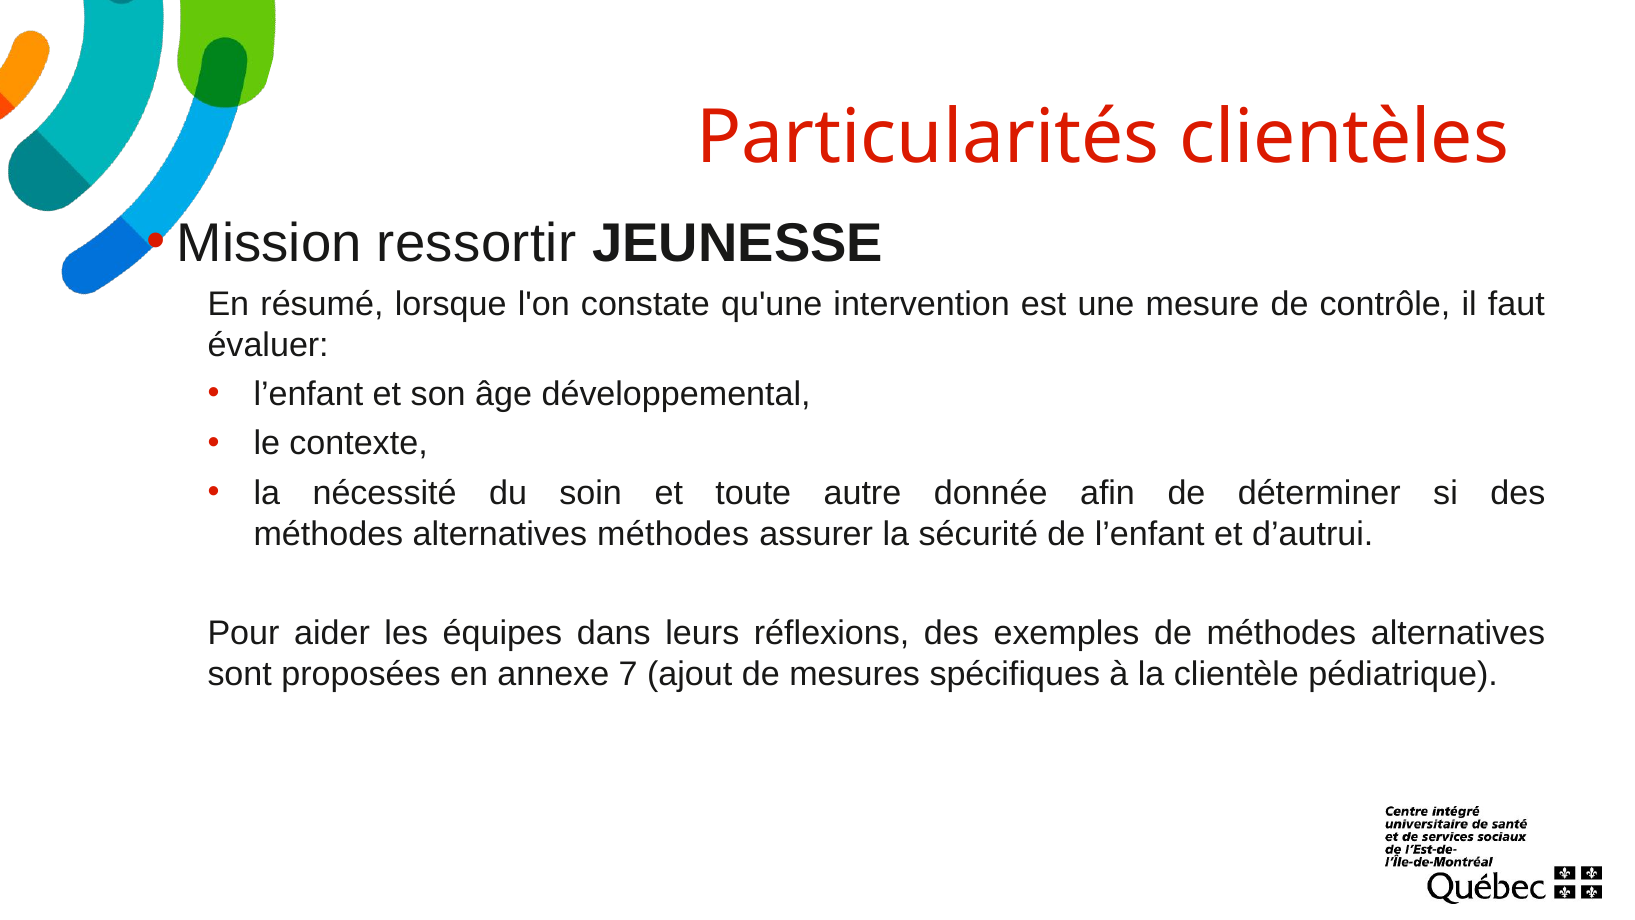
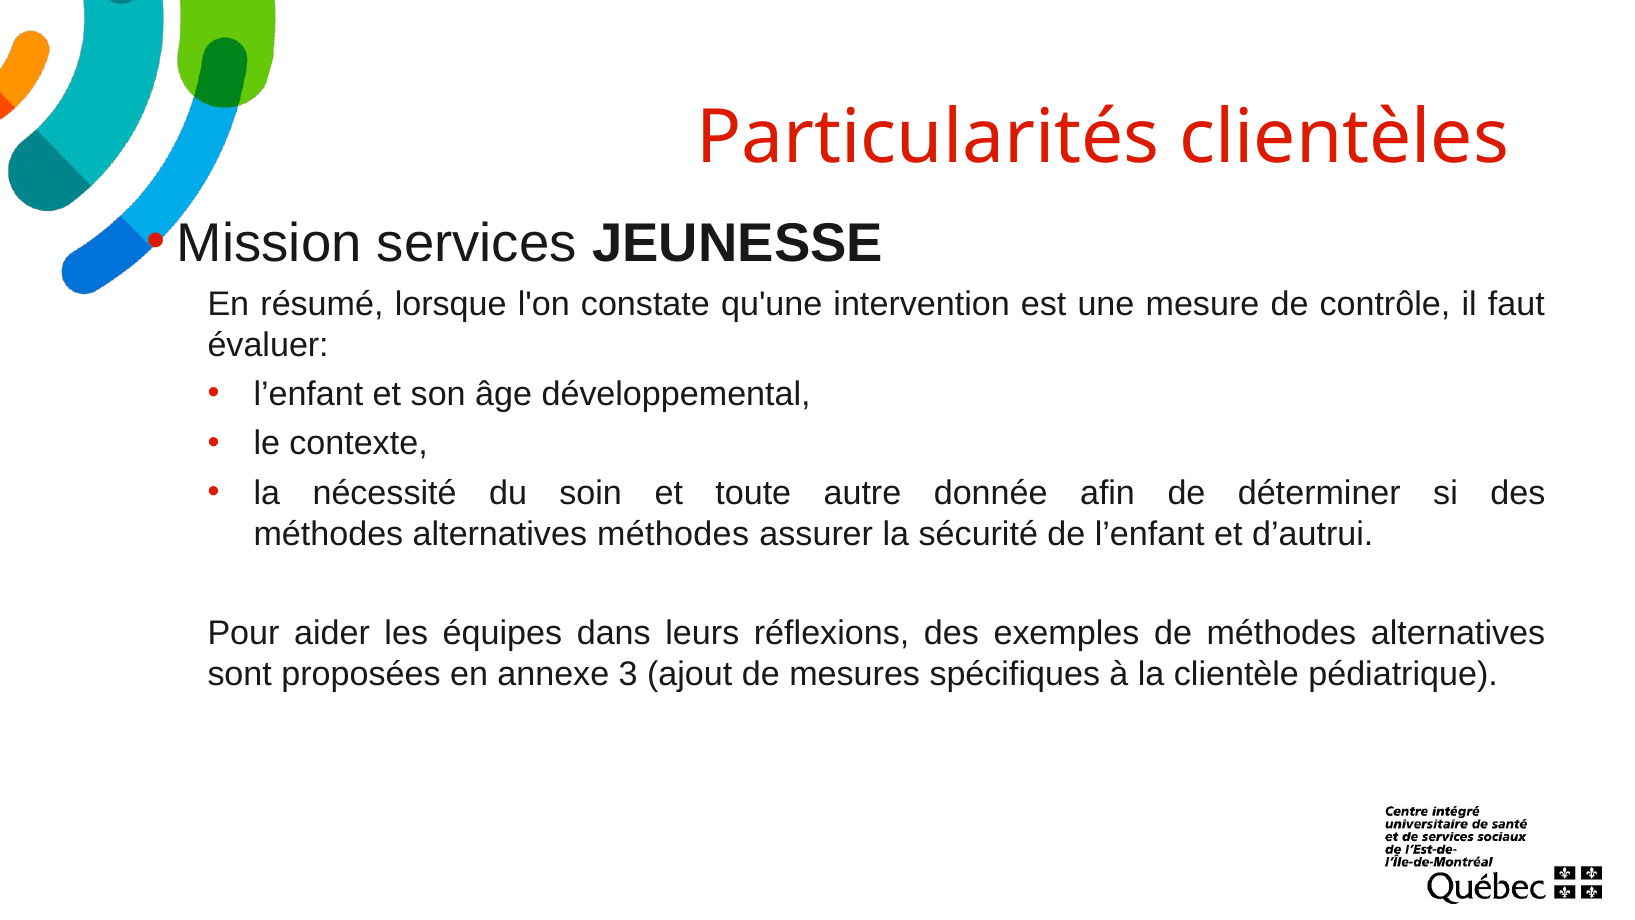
ressortir: ressortir -> services (477, 243)
7: 7 -> 3 (628, 674)
